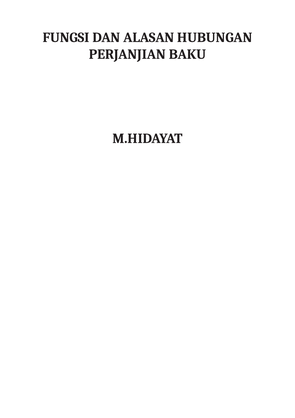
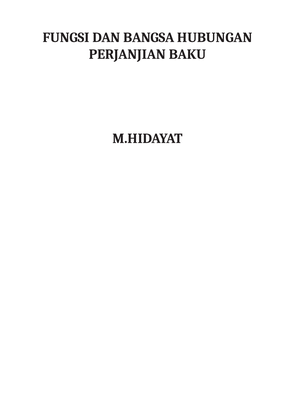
ALASAN: ALASAN -> BANGSA (149, 37)
